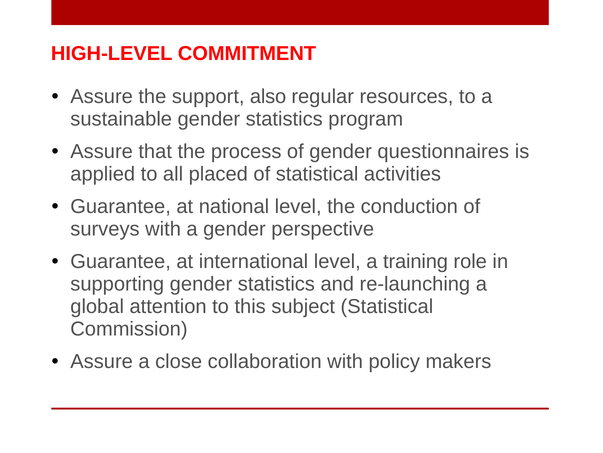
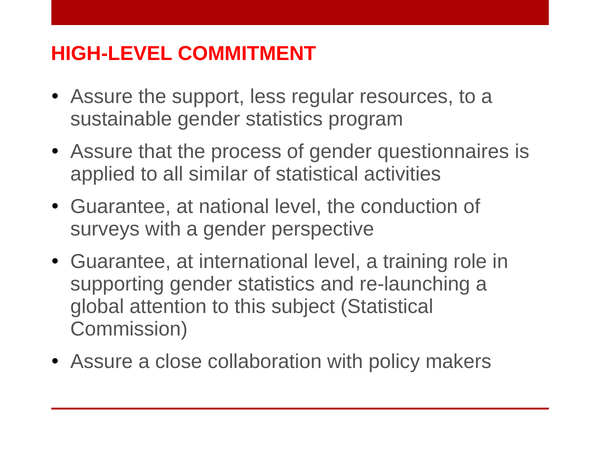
also: also -> less (268, 97)
placed: placed -> similar (218, 174)
